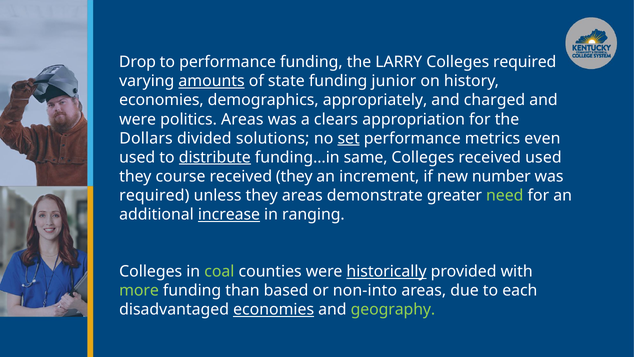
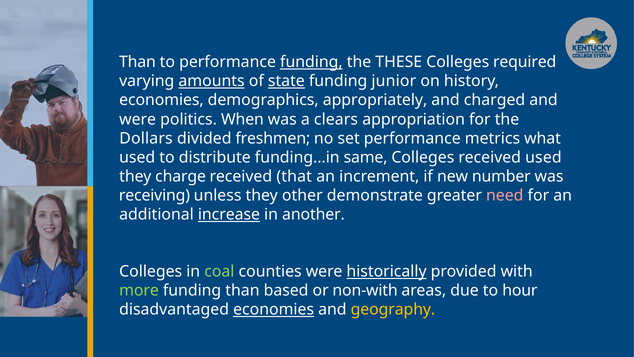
Drop: Drop -> Than (137, 62)
funding underline: none -> present (311, 62)
LARRY: LARRY -> THESE (399, 62)
state underline: none -> present (286, 81)
politics Areas: Areas -> When (242, 119)
solutions: solutions -> freshmen (273, 138)
set underline: present -> none (349, 138)
even: even -> what (543, 138)
distribute underline: present -> none (215, 157)
course: course -> charge (181, 176)
received they: they -> that (294, 176)
required: required -> receiving (154, 195)
they areas: areas -> other (302, 195)
need colour: light green -> pink (505, 195)
ranging: ranging -> another (313, 214)
non-into: non-into -> non-with (365, 290)
each: each -> hour (520, 290)
geography colour: light green -> yellow (393, 309)
